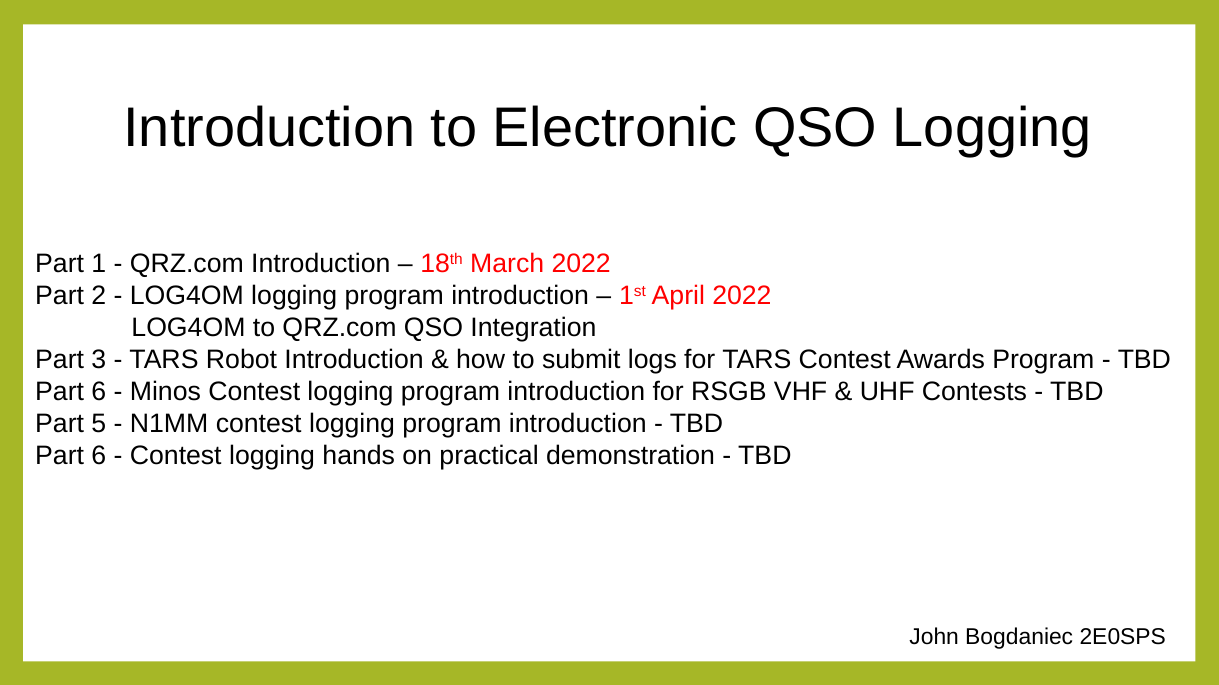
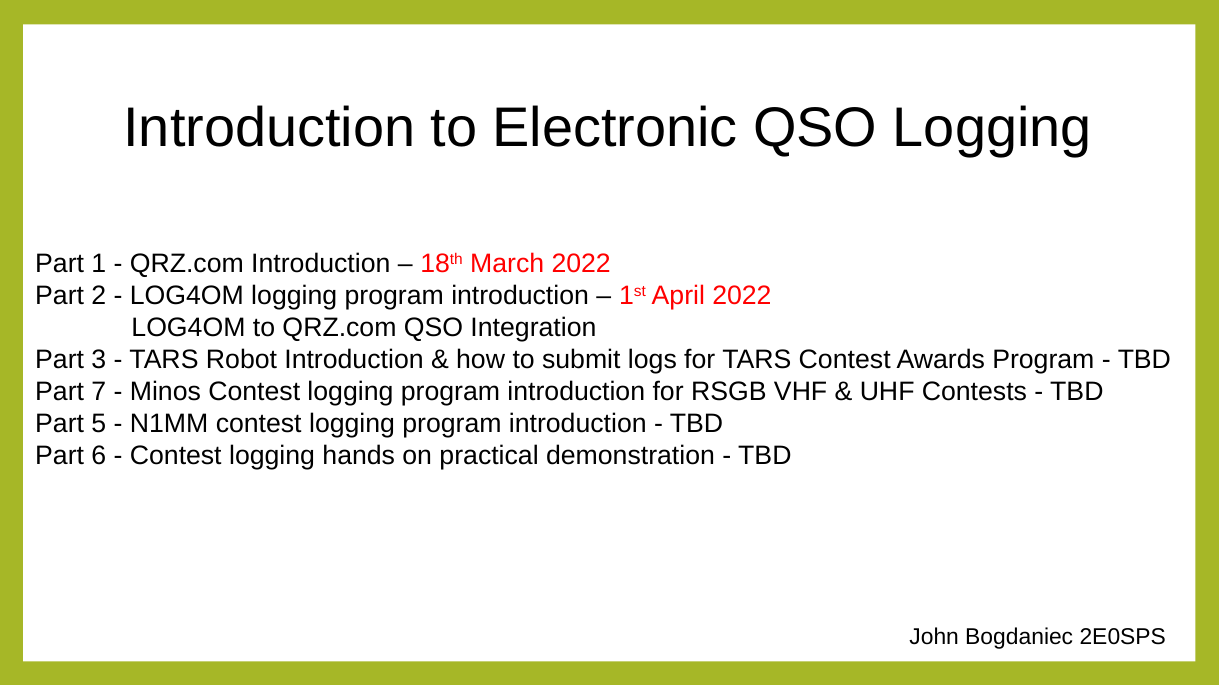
6: 6 -> 7 (99, 392)
